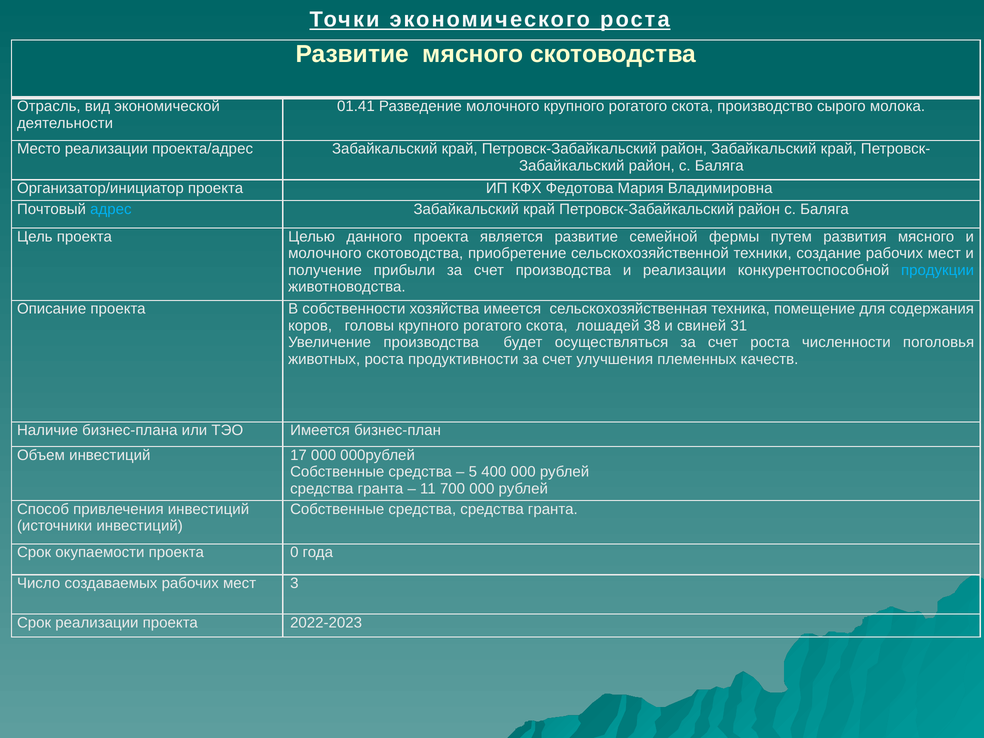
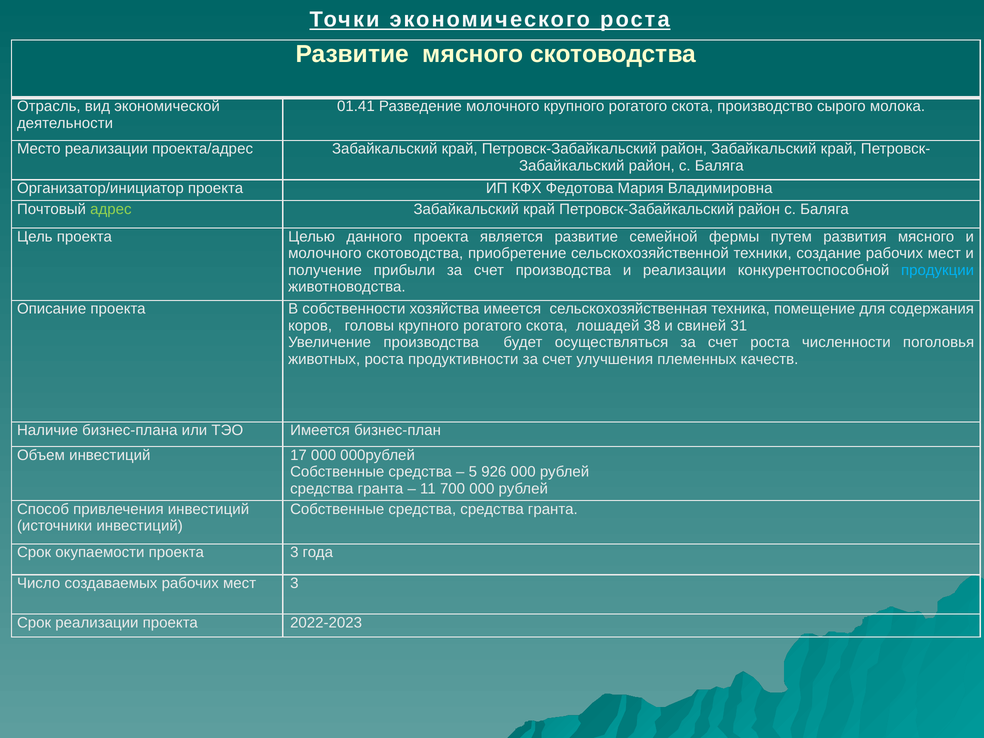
адрес colour: light blue -> light green (111, 209)
400: 400 -> 926 (494, 472)
проекта 0: 0 -> 3 (294, 552)
